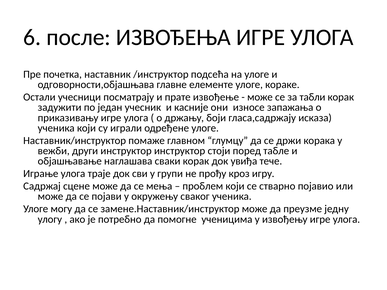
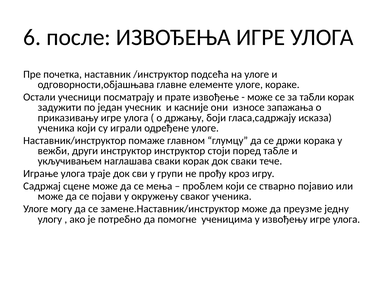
објашњавање: објашњавање -> укључивањем (70, 161)
док увиђа: увиђа -> сваки (244, 161)
